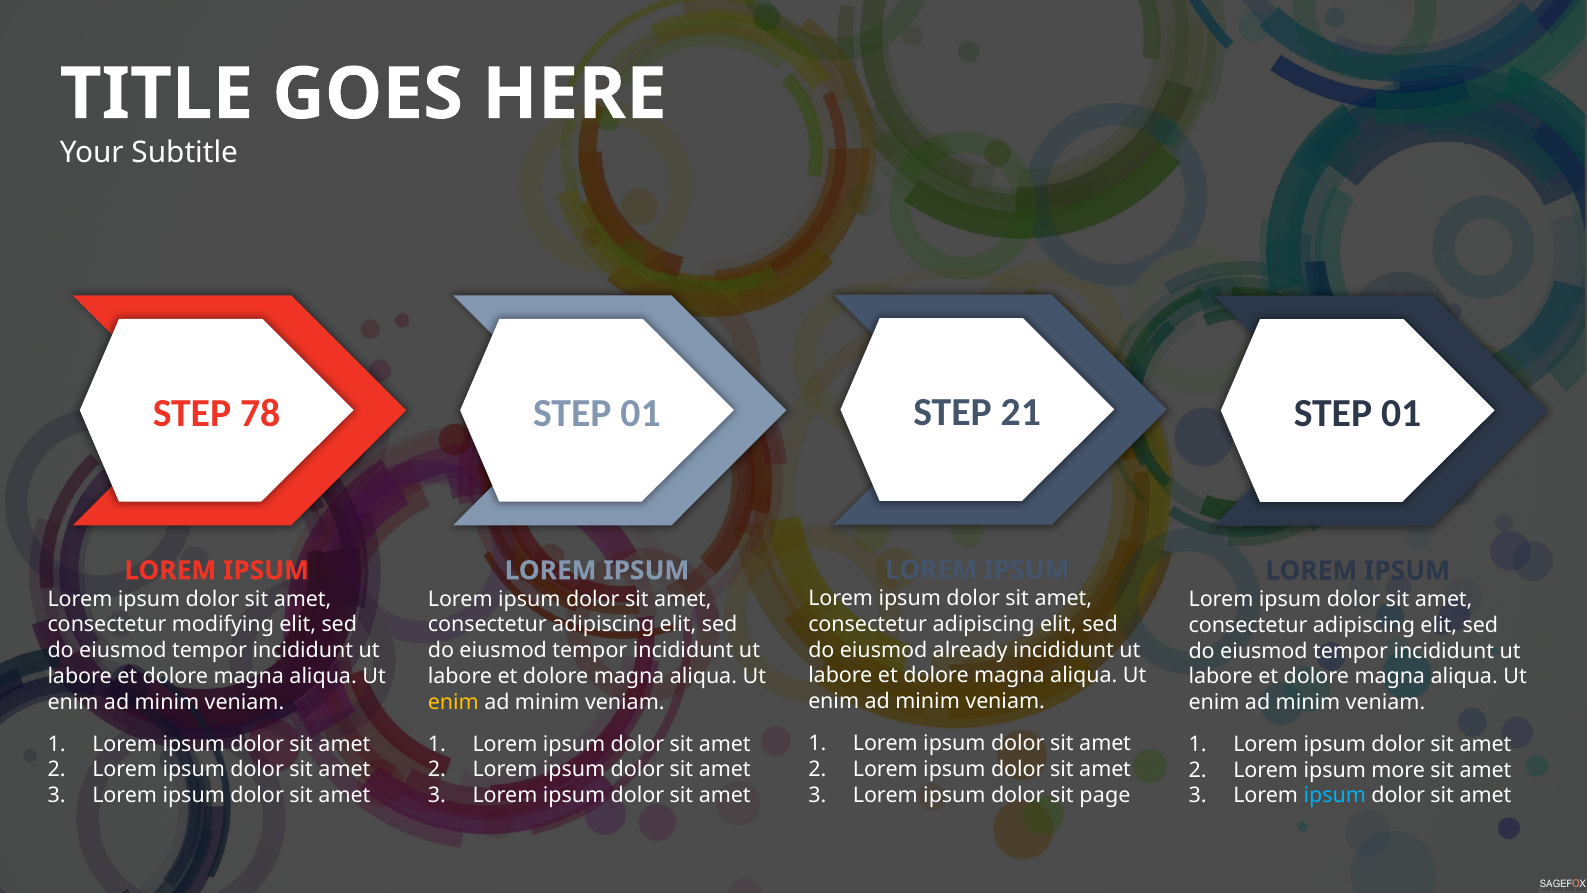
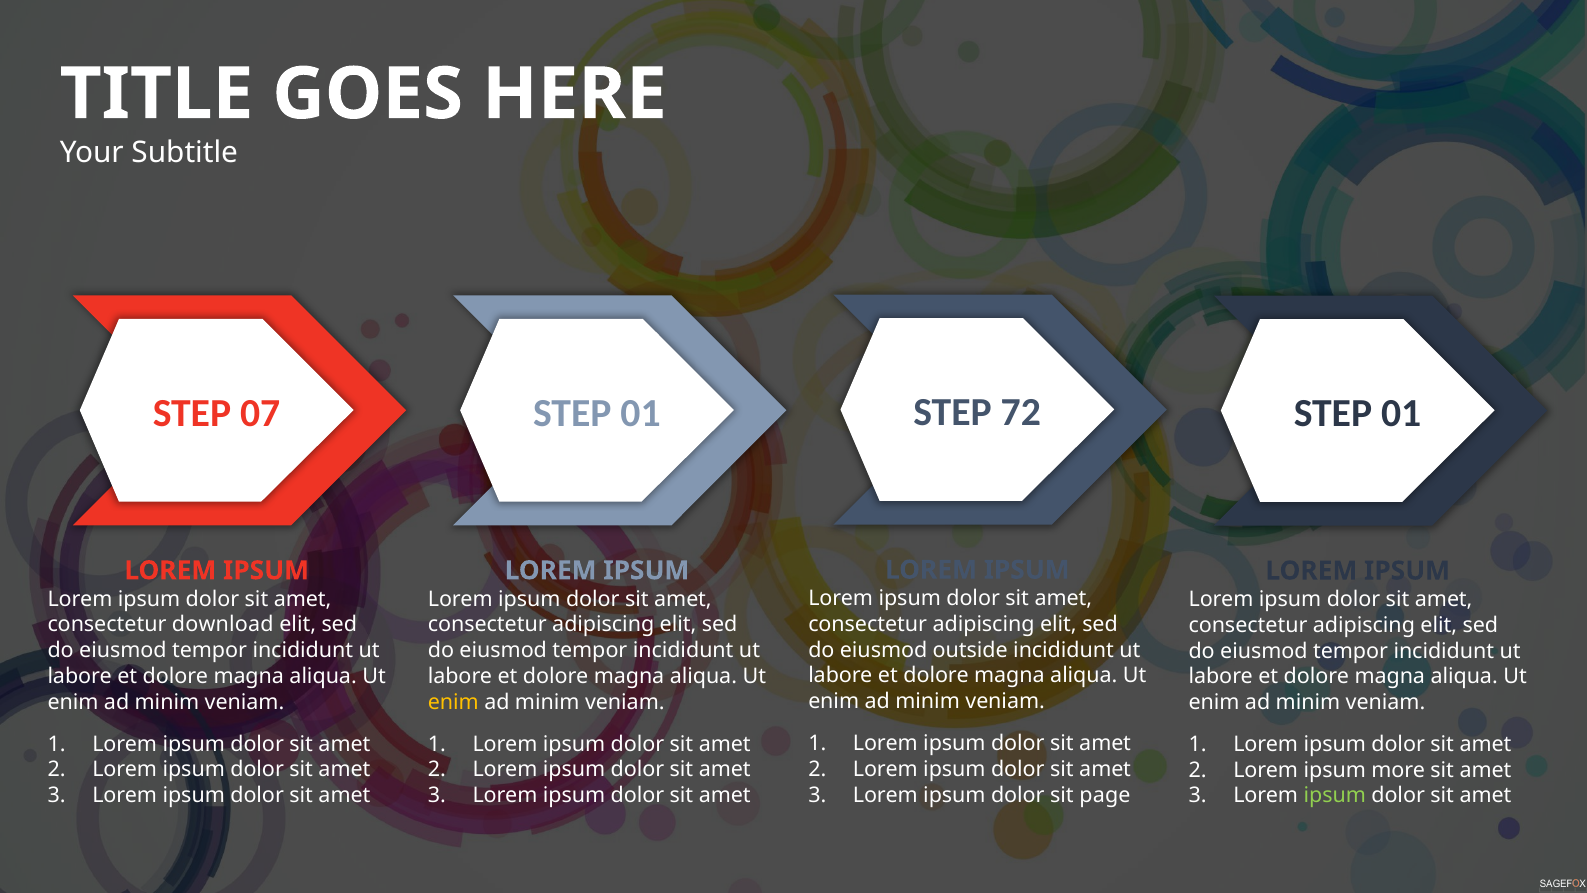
21: 21 -> 72 (1021, 412)
78: 78 -> 07 (260, 413)
modifying: modifying -> download (223, 625)
already: already -> outside (970, 650)
ipsum colour: light blue -> light green (1335, 796)
